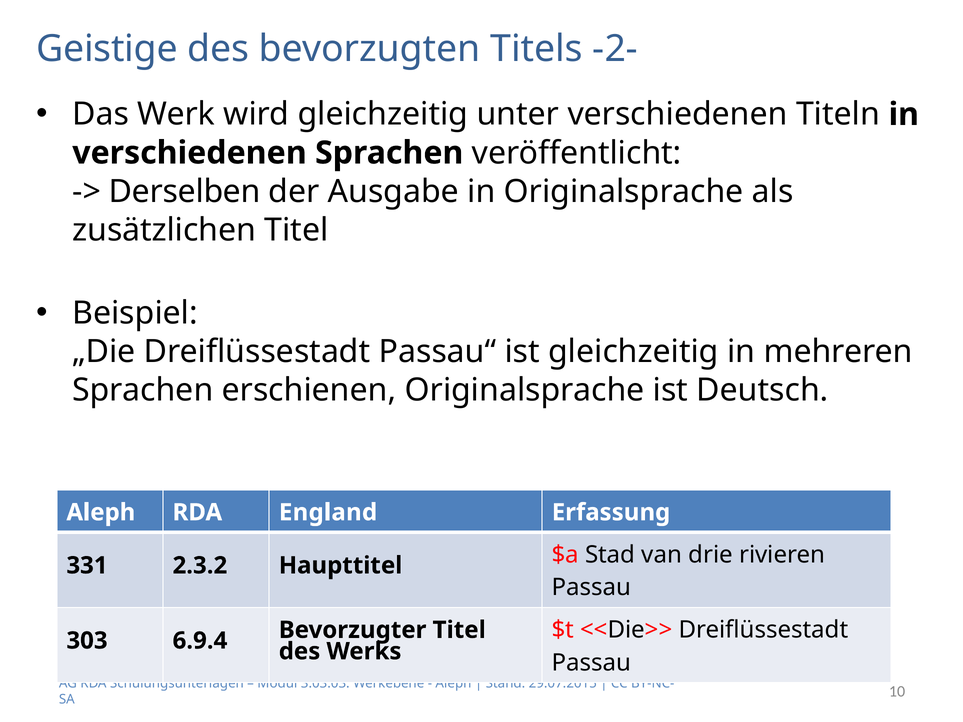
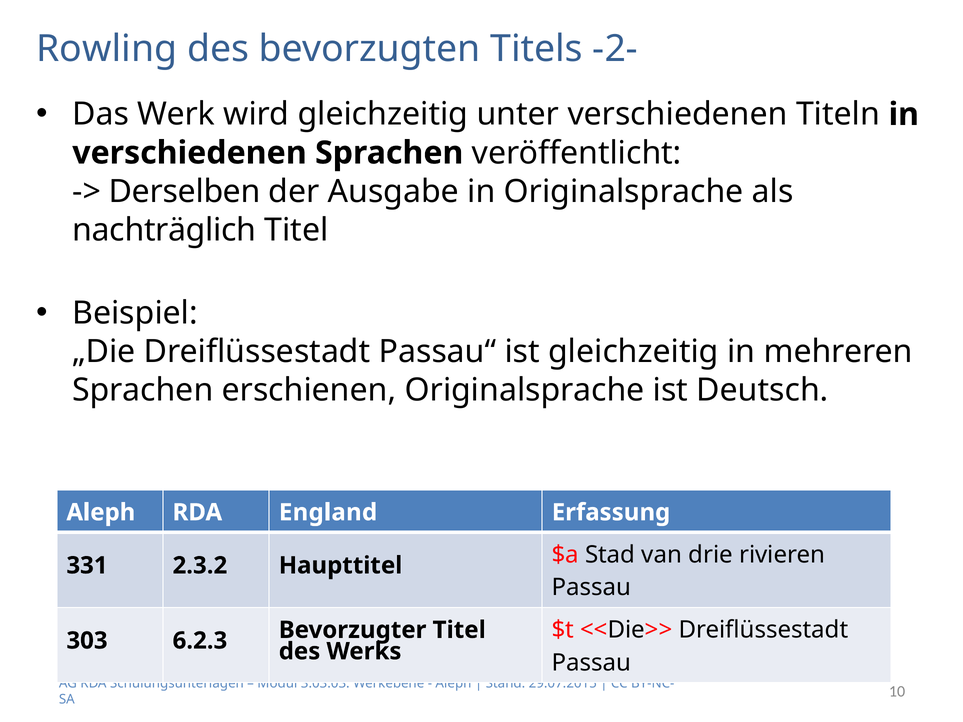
Geistige: Geistige -> Rowling (107, 49)
zusätzlichen: zusätzlichen -> nachträglich (164, 230)
6.9.4: 6.9.4 -> 6.2.3 (200, 641)
